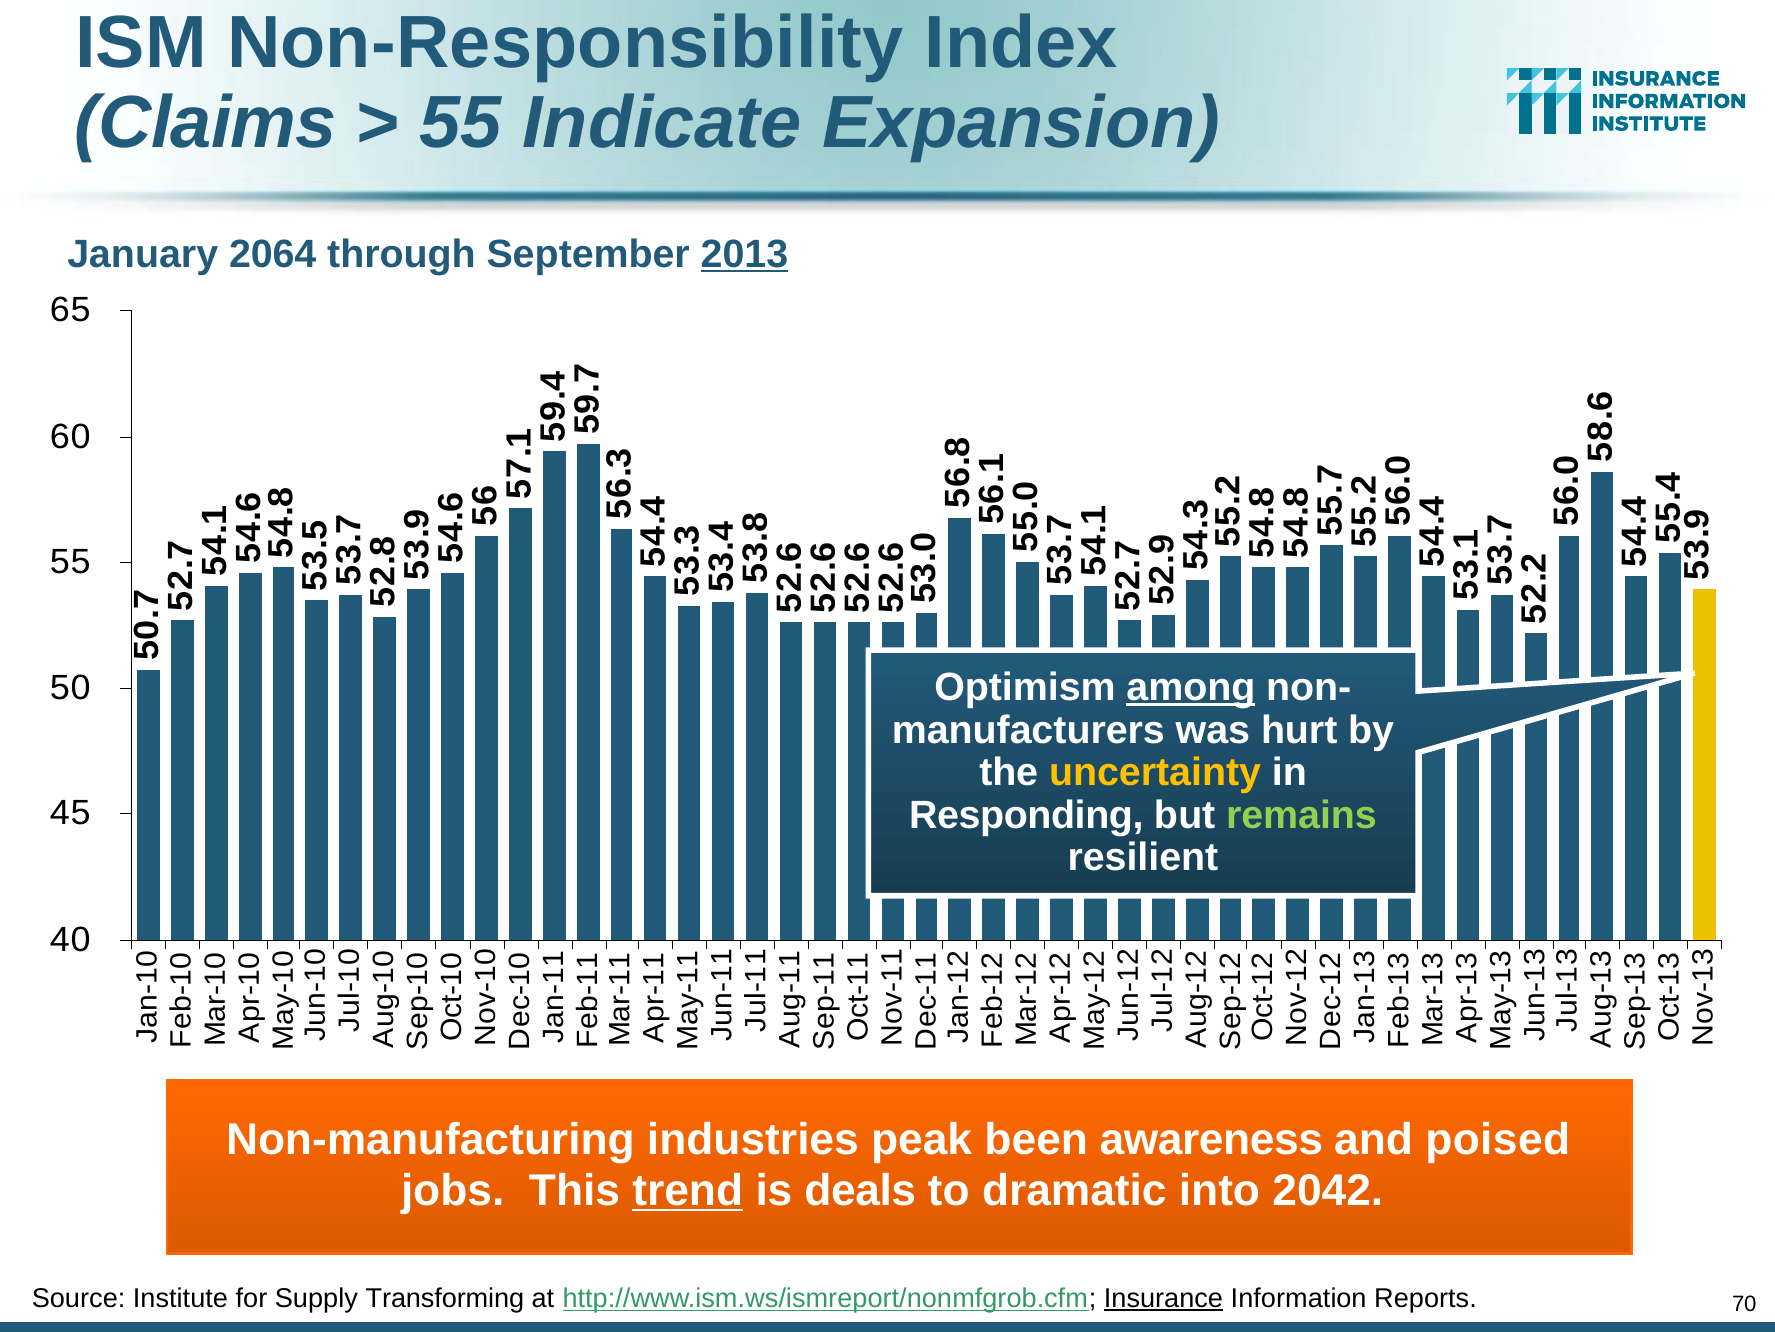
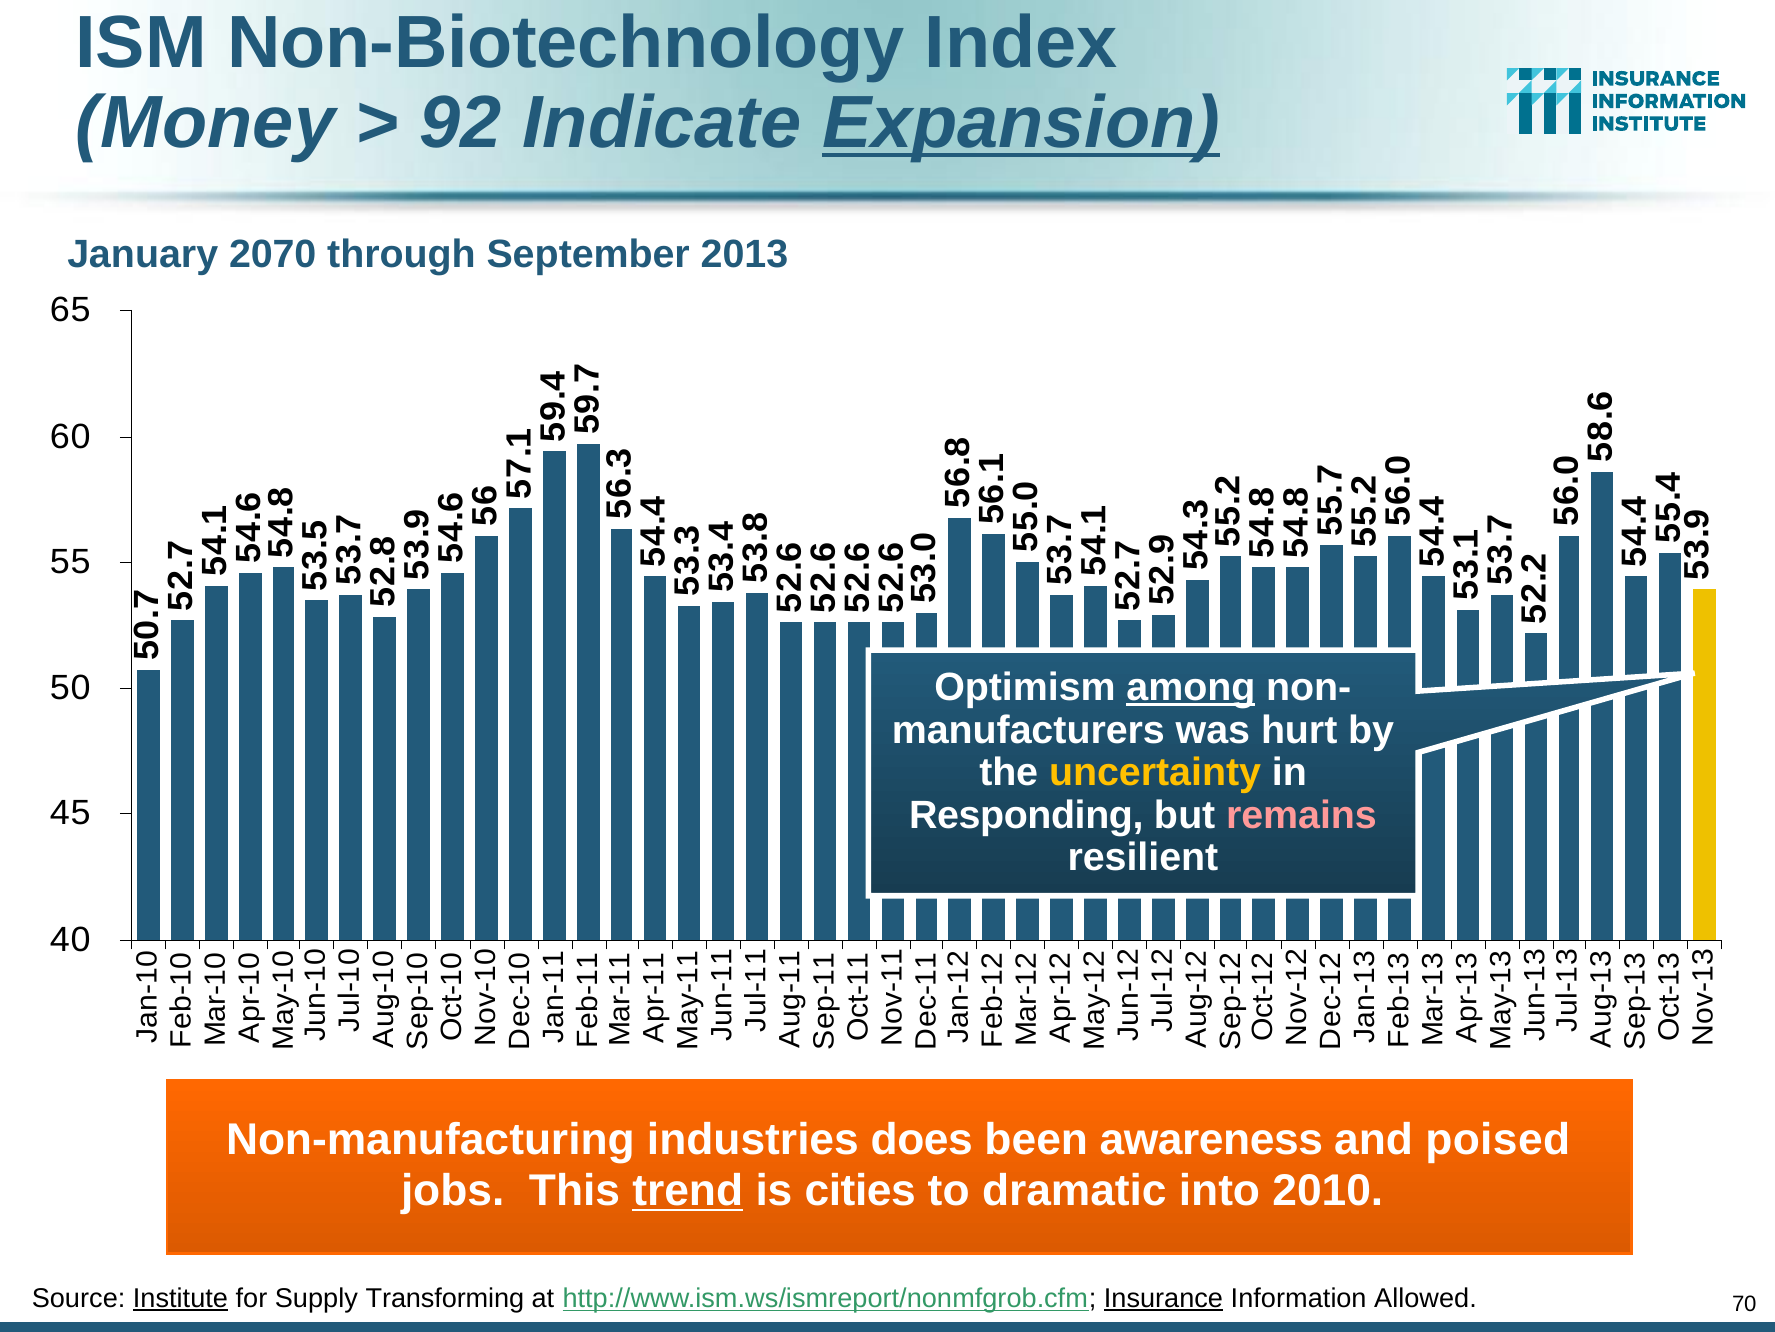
Non-Responsibility: Non-Responsibility -> Non-Biotechnology (566, 43)
Claims: Claims -> Money (205, 123)
55: 55 -> 92 (461, 123)
Expansion underline: none -> present (1021, 123)
2064: 2064 -> 2070 (273, 254)
2013 underline: present -> none (744, 254)
remains colour: light green -> pink (1301, 815)
peak: peak -> does (922, 1140)
deals: deals -> cities (860, 1190)
2042: 2042 -> 2010 (1328, 1190)
Institute underline: none -> present (180, 1298)
Reports: Reports -> Allowed (1426, 1298)
